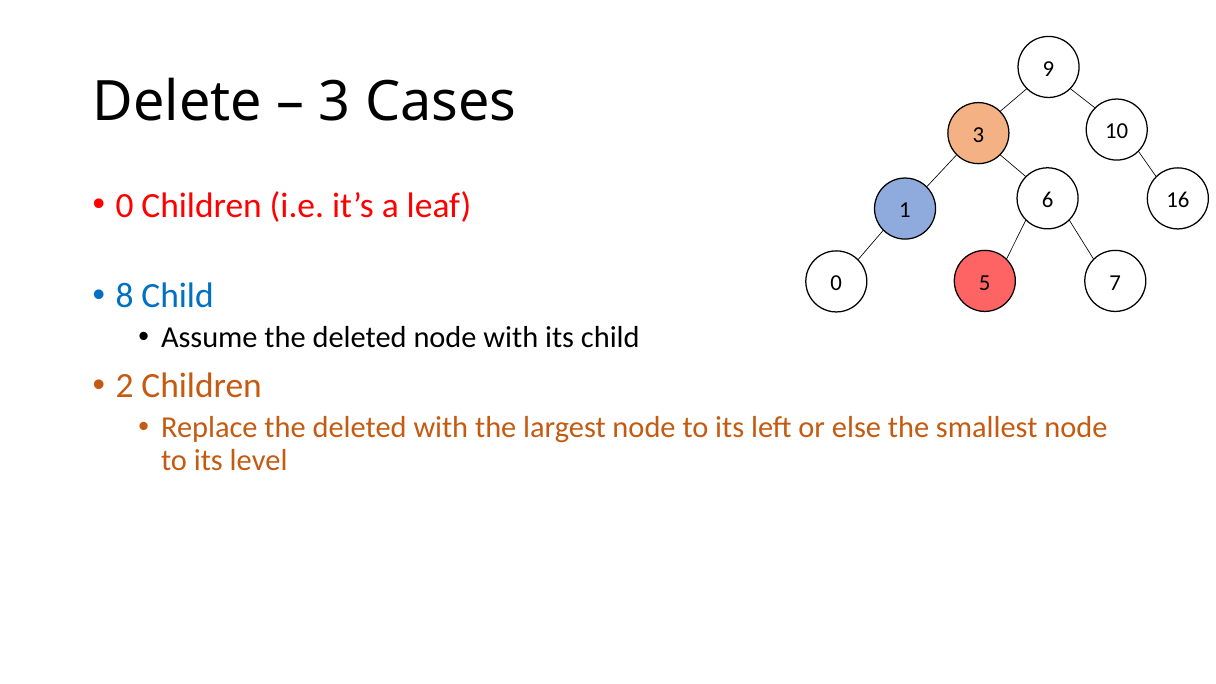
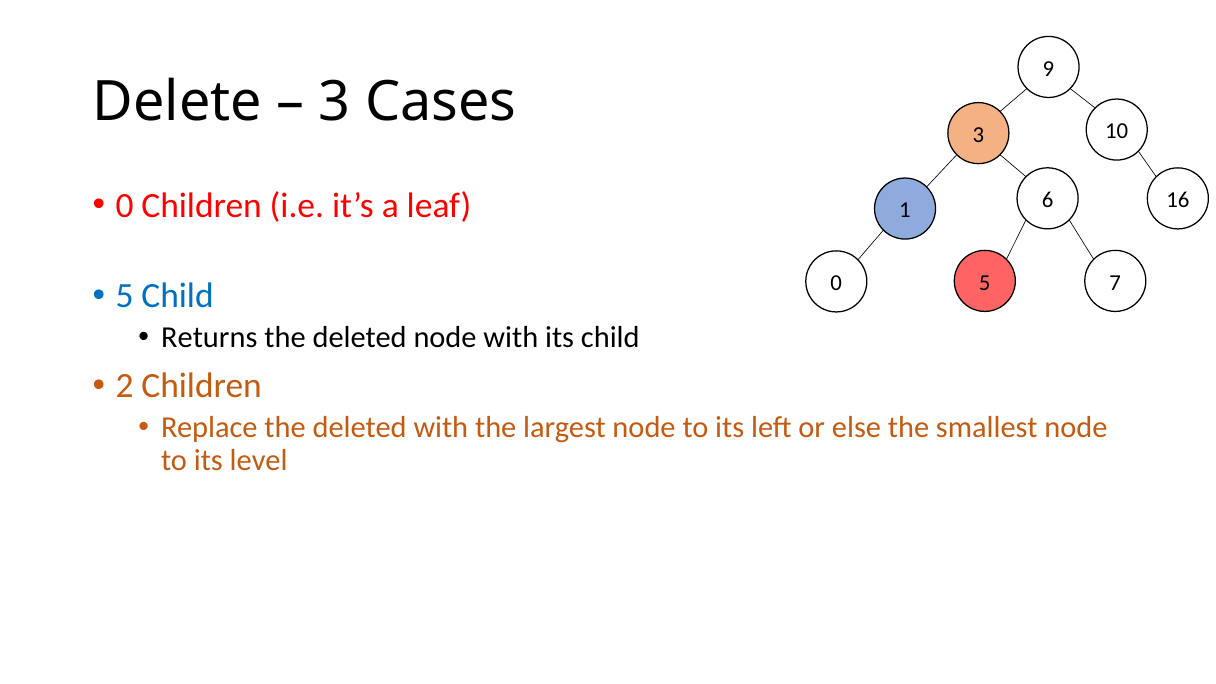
8: 8 -> 5 (124, 296)
Assume: Assume -> Returns (209, 338)
